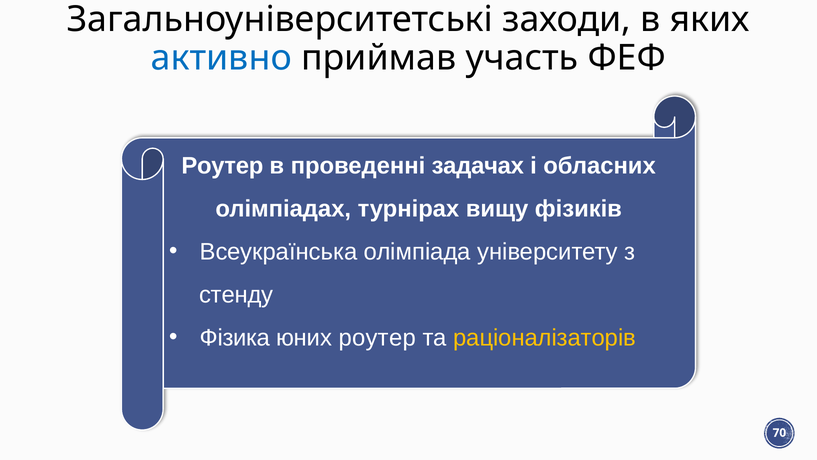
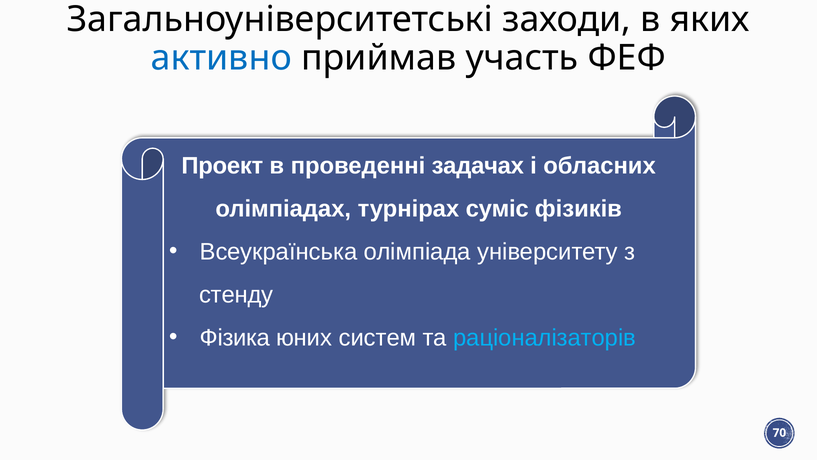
Роутер: Роутер -> Проект (222, 166)
вищу: вищу -> суміс (497, 209)
юних роутер: роутер -> систем (378, 338)
раціоналізаторів colour: yellow -> light blue (545, 338)
